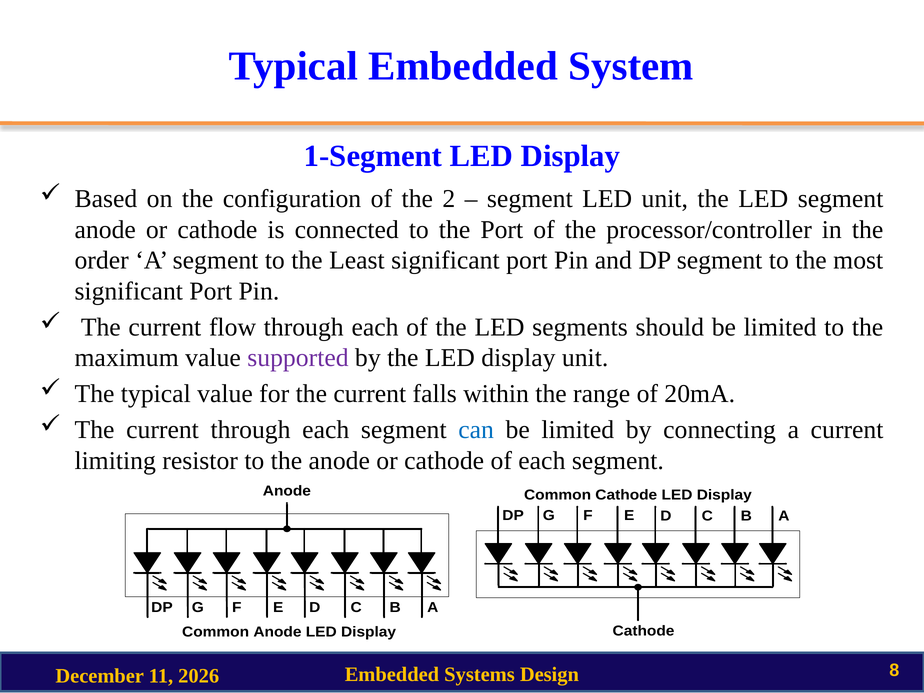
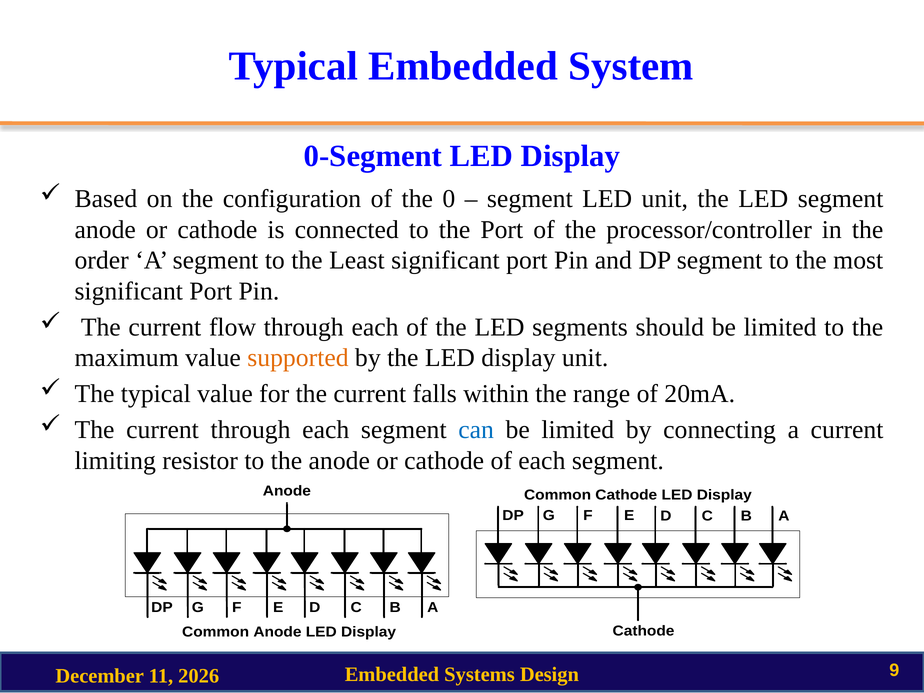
1-Segment: 1-Segment -> 0-Segment (373, 156)
2: 2 -> 0 (449, 199)
supported colour: purple -> orange (298, 358)
8: 8 -> 9 (894, 670)
